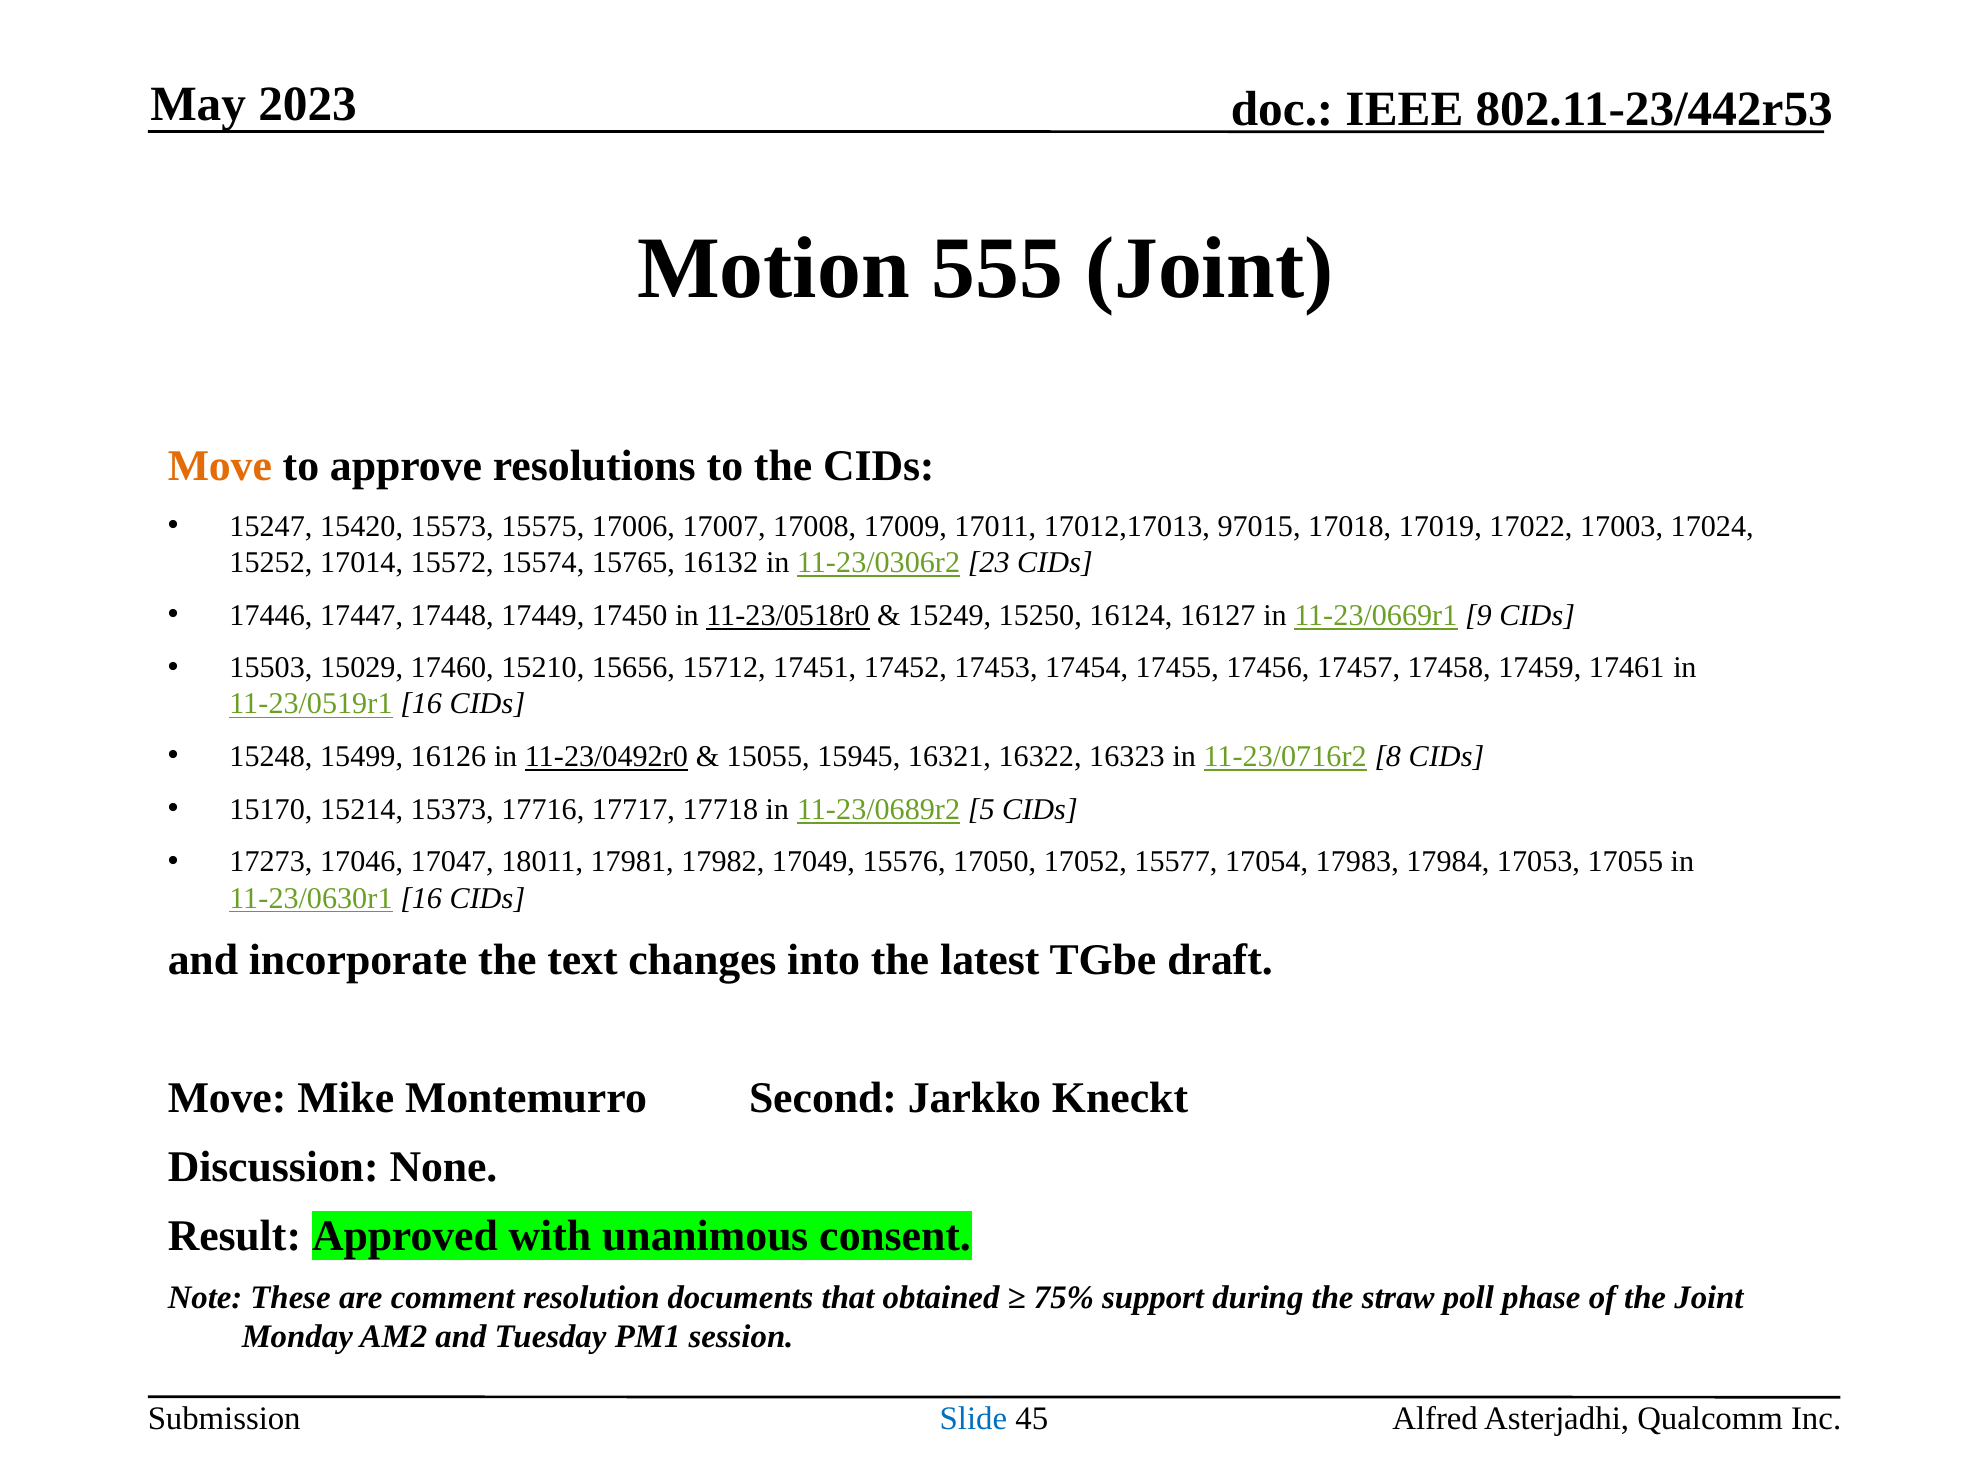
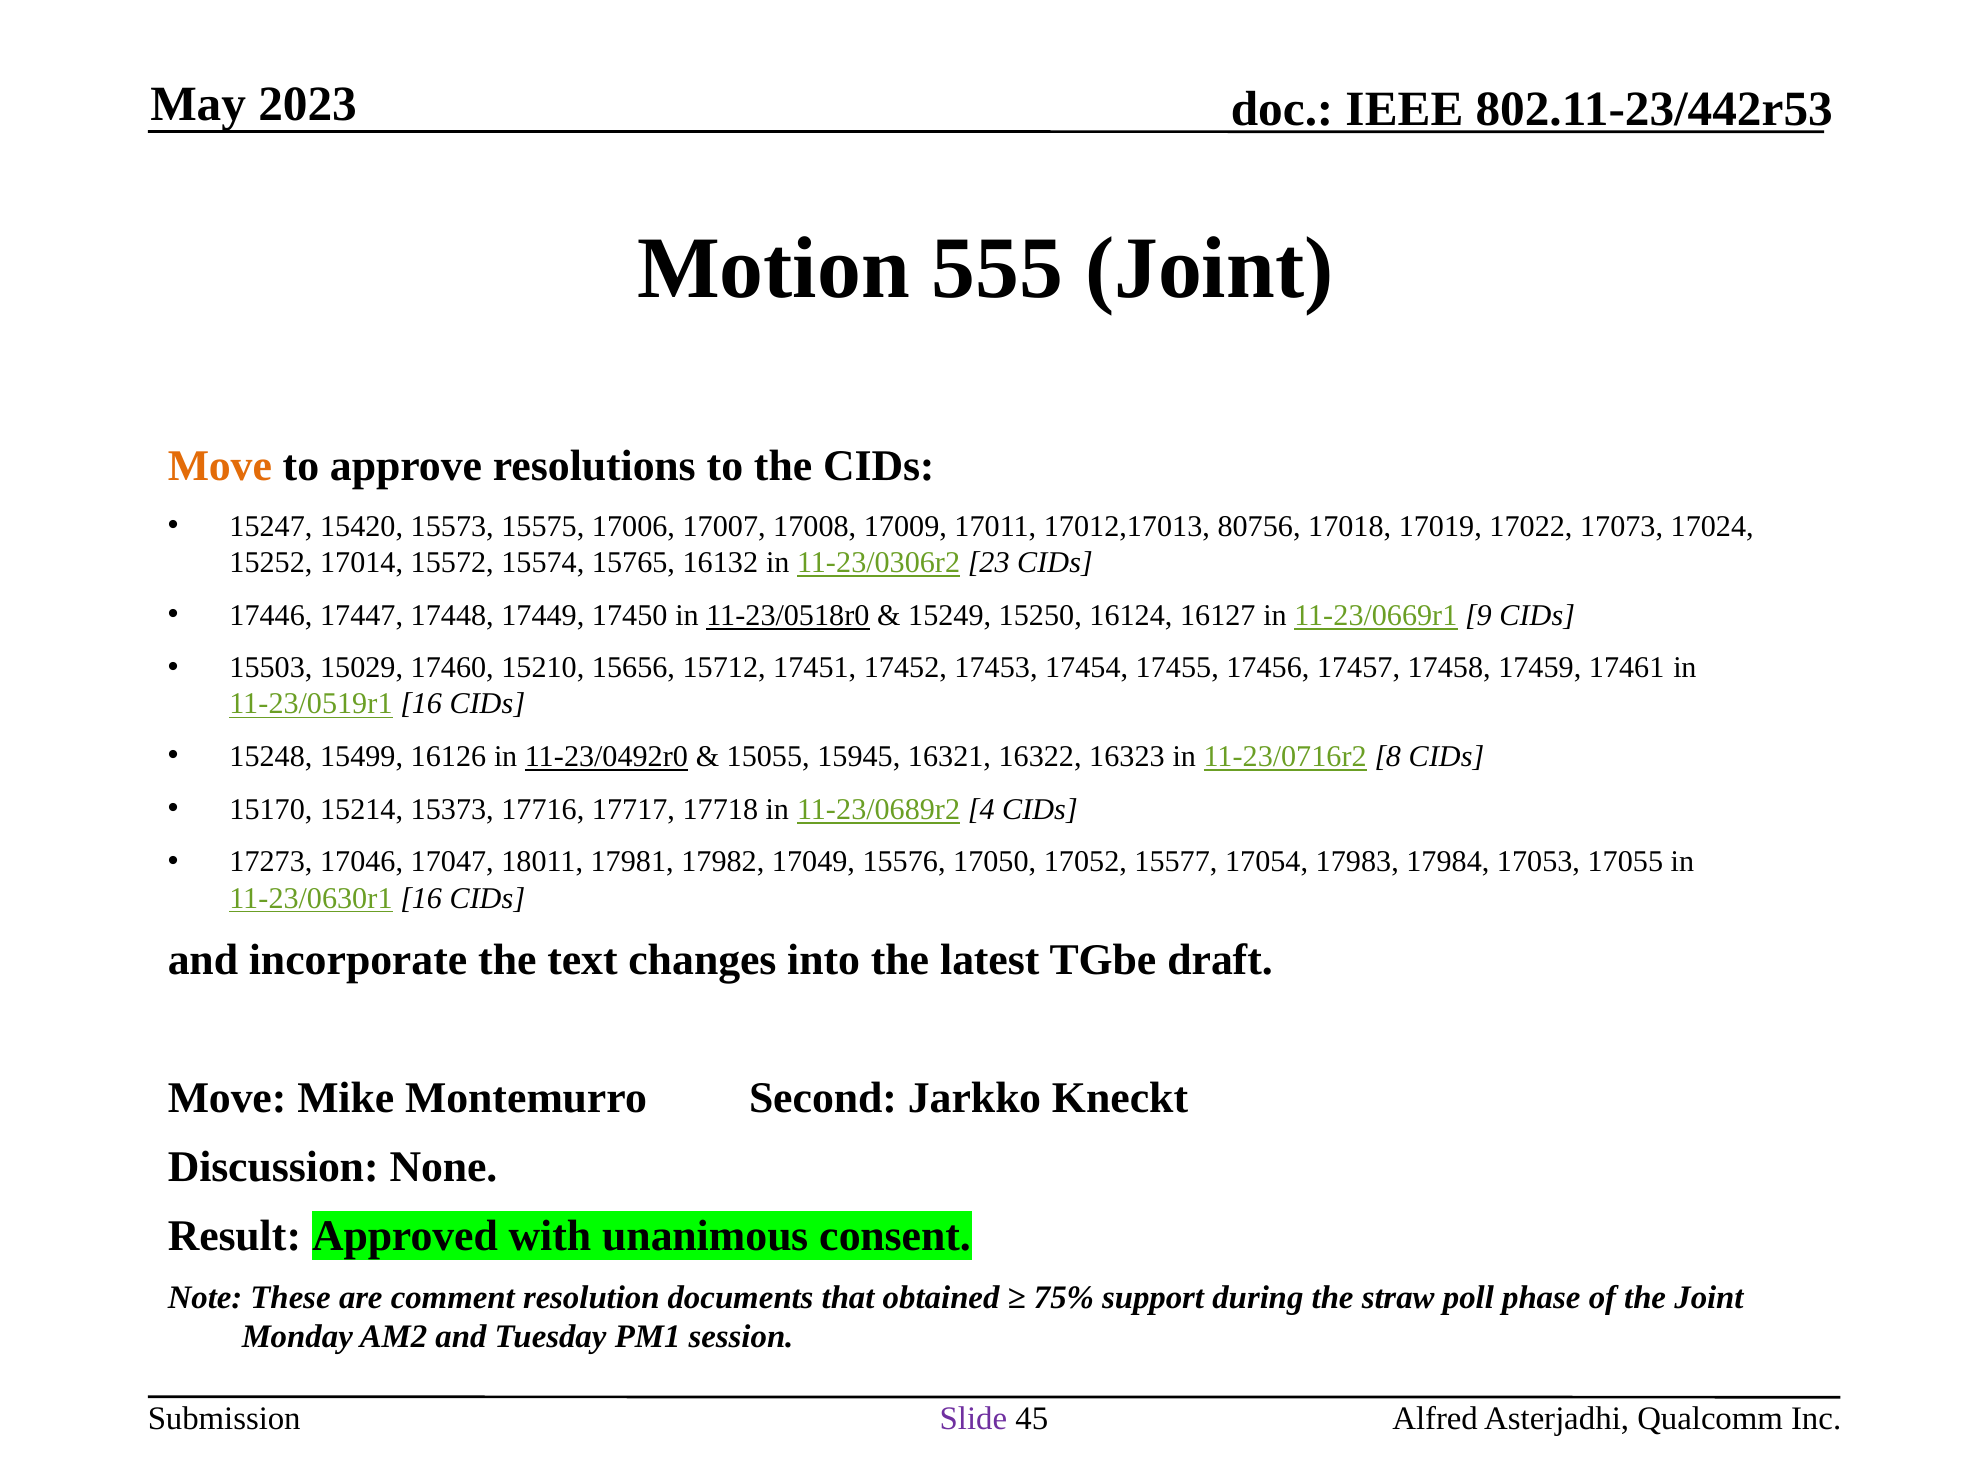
97015: 97015 -> 80756 (1259, 526)
17003: 17003 -> 17073 (1622, 526)
5: 5 -> 4 (981, 809)
Slide colour: blue -> purple (973, 1418)
